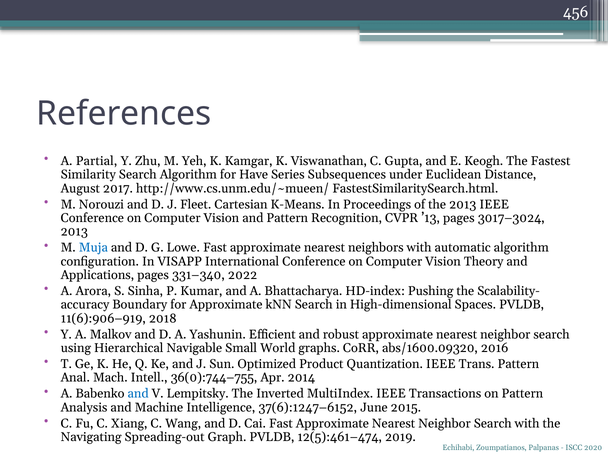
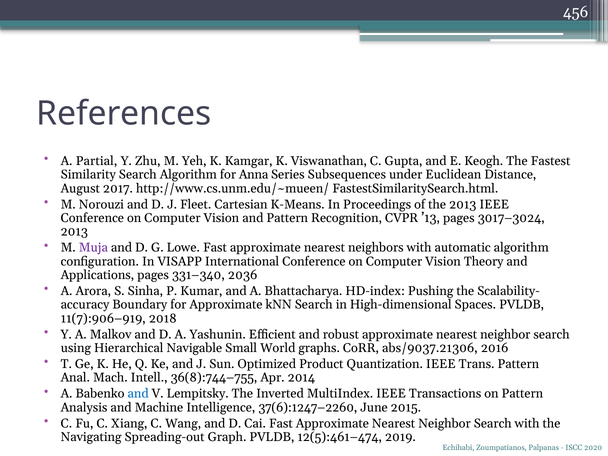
Have: Have -> Anna (254, 175)
Muja colour: blue -> purple (93, 248)
2022: 2022 -> 2036 (243, 275)
11(6):906–919: 11(6):906–919 -> 11(7):906–919 (103, 318)
abs/1600.09320: abs/1600.09320 -> abs/9037.21306 (430, 348)
36(0):744–755: 36(0):744–755 -> 36(8):744–755 (214, 378)
37(6):1247–6152: 37(6):1247–6152 -> 37(6):1247–2260 (308, 407)
